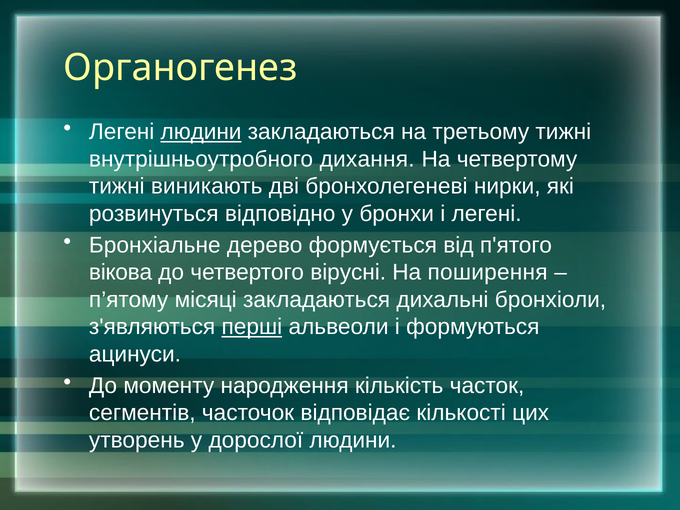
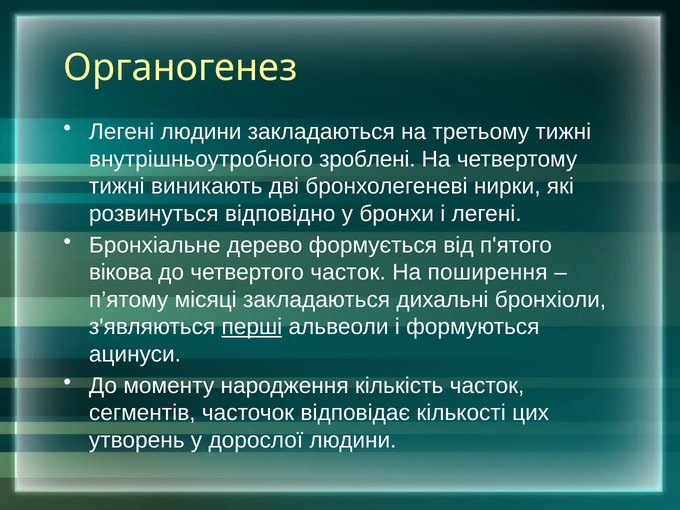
людини underline: present -> none (201, 132)
дихання: дихання -> зроблені (367, 159)
четвертого вірусні: вірусні -> часток (348, 272)
